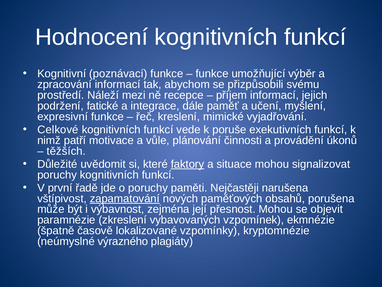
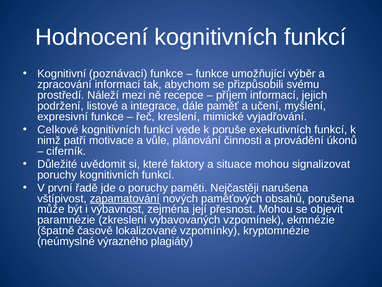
fatické: fatické -> listové (103, 106)
těžších: těžších -> ciferník (66, 151)
faktory underline: present -> none (188, 164)
